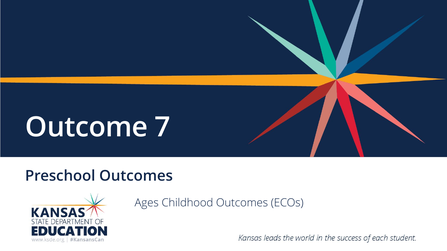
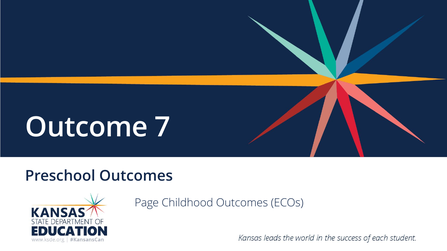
Ages: Ages -> Page (147, 203)
